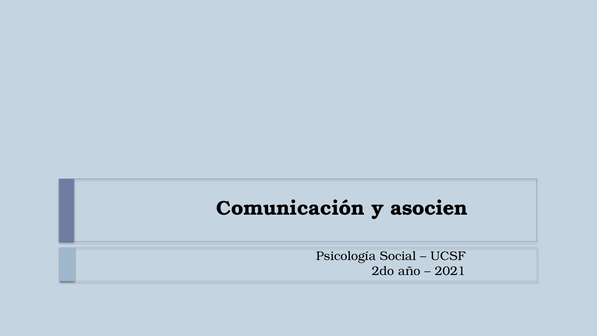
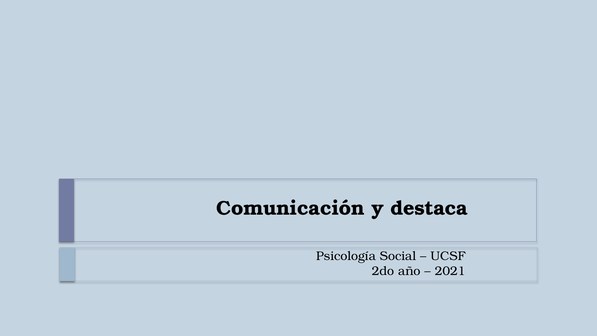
asocien: asocien -> destaca (429, 208)
